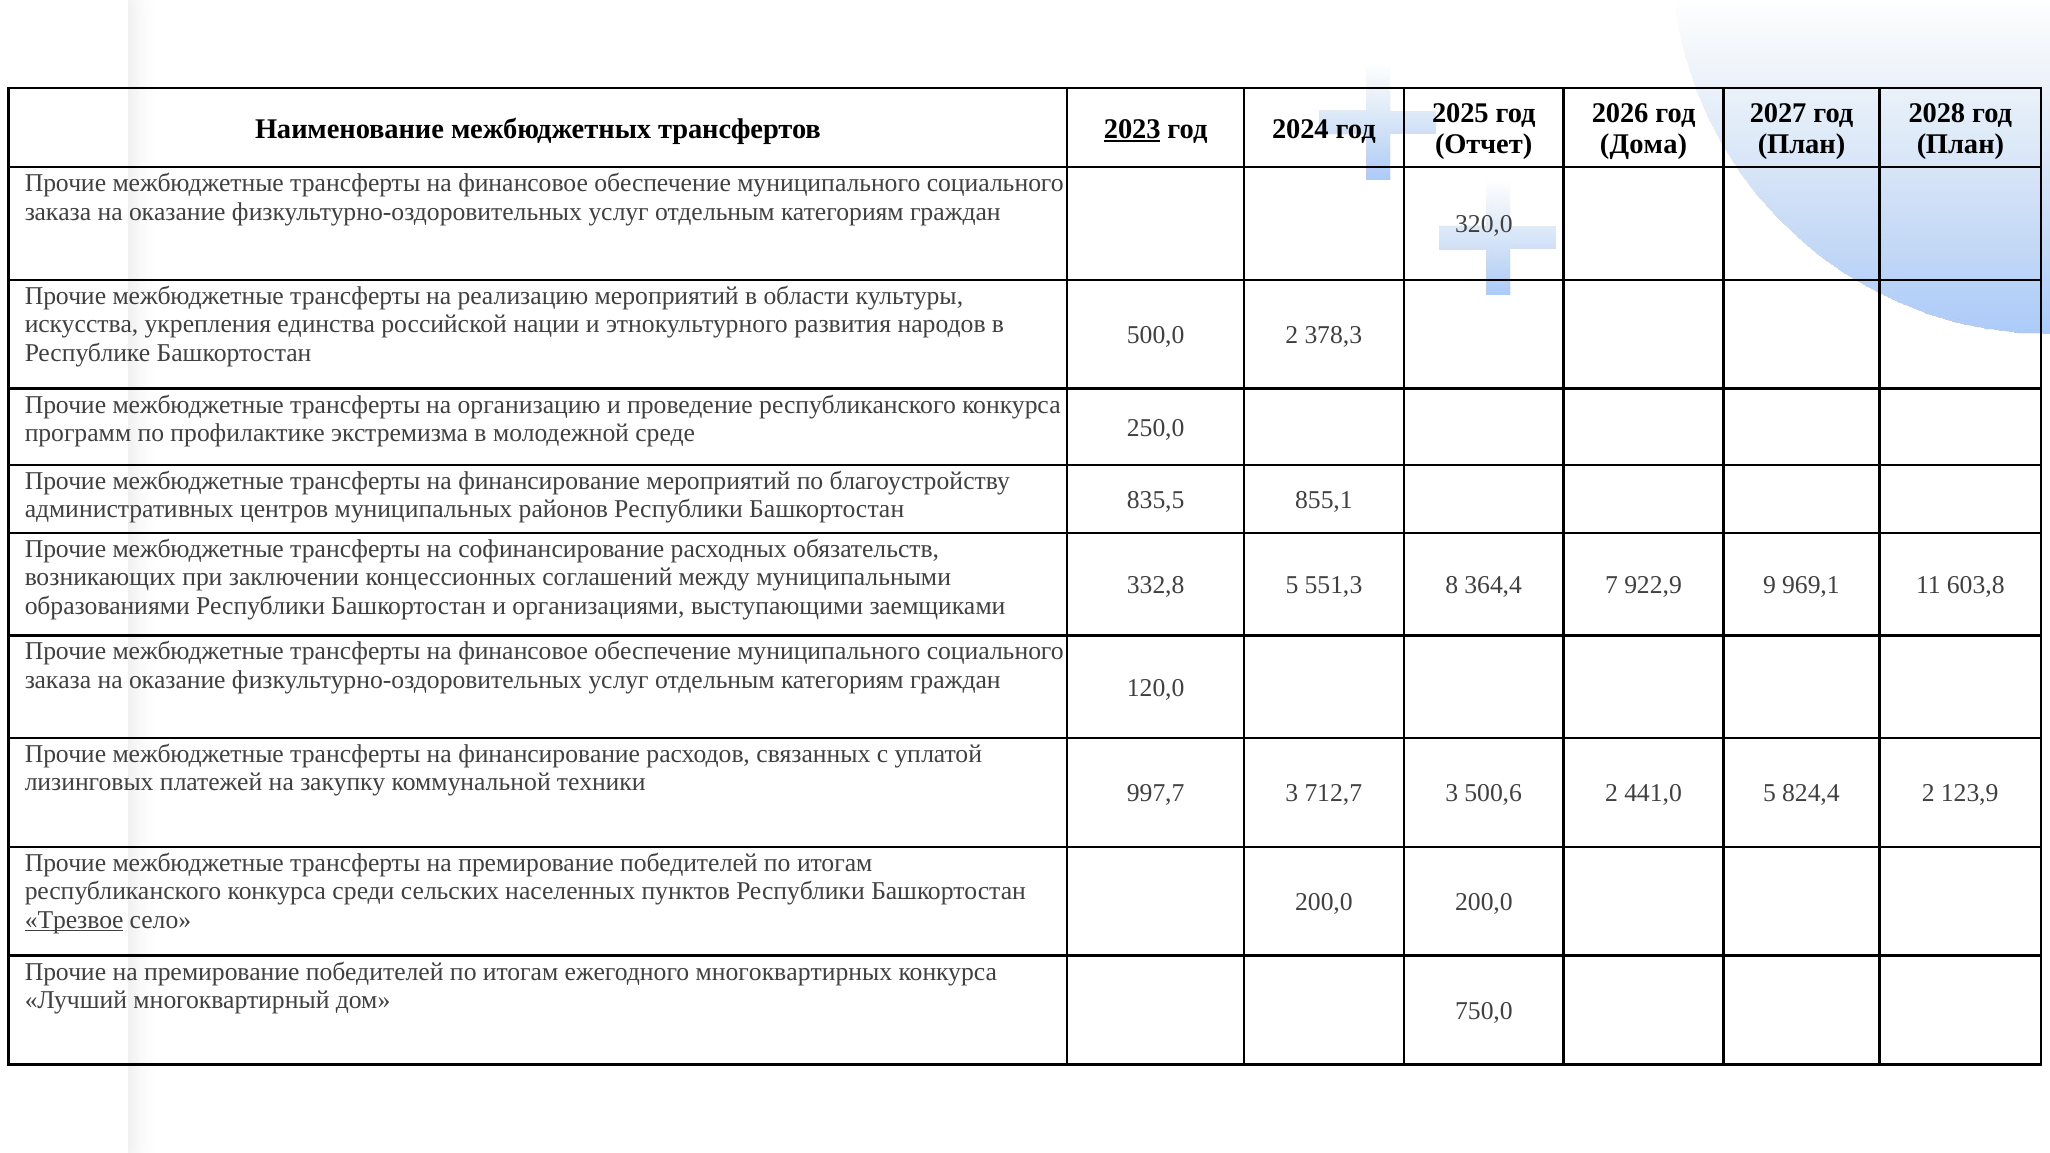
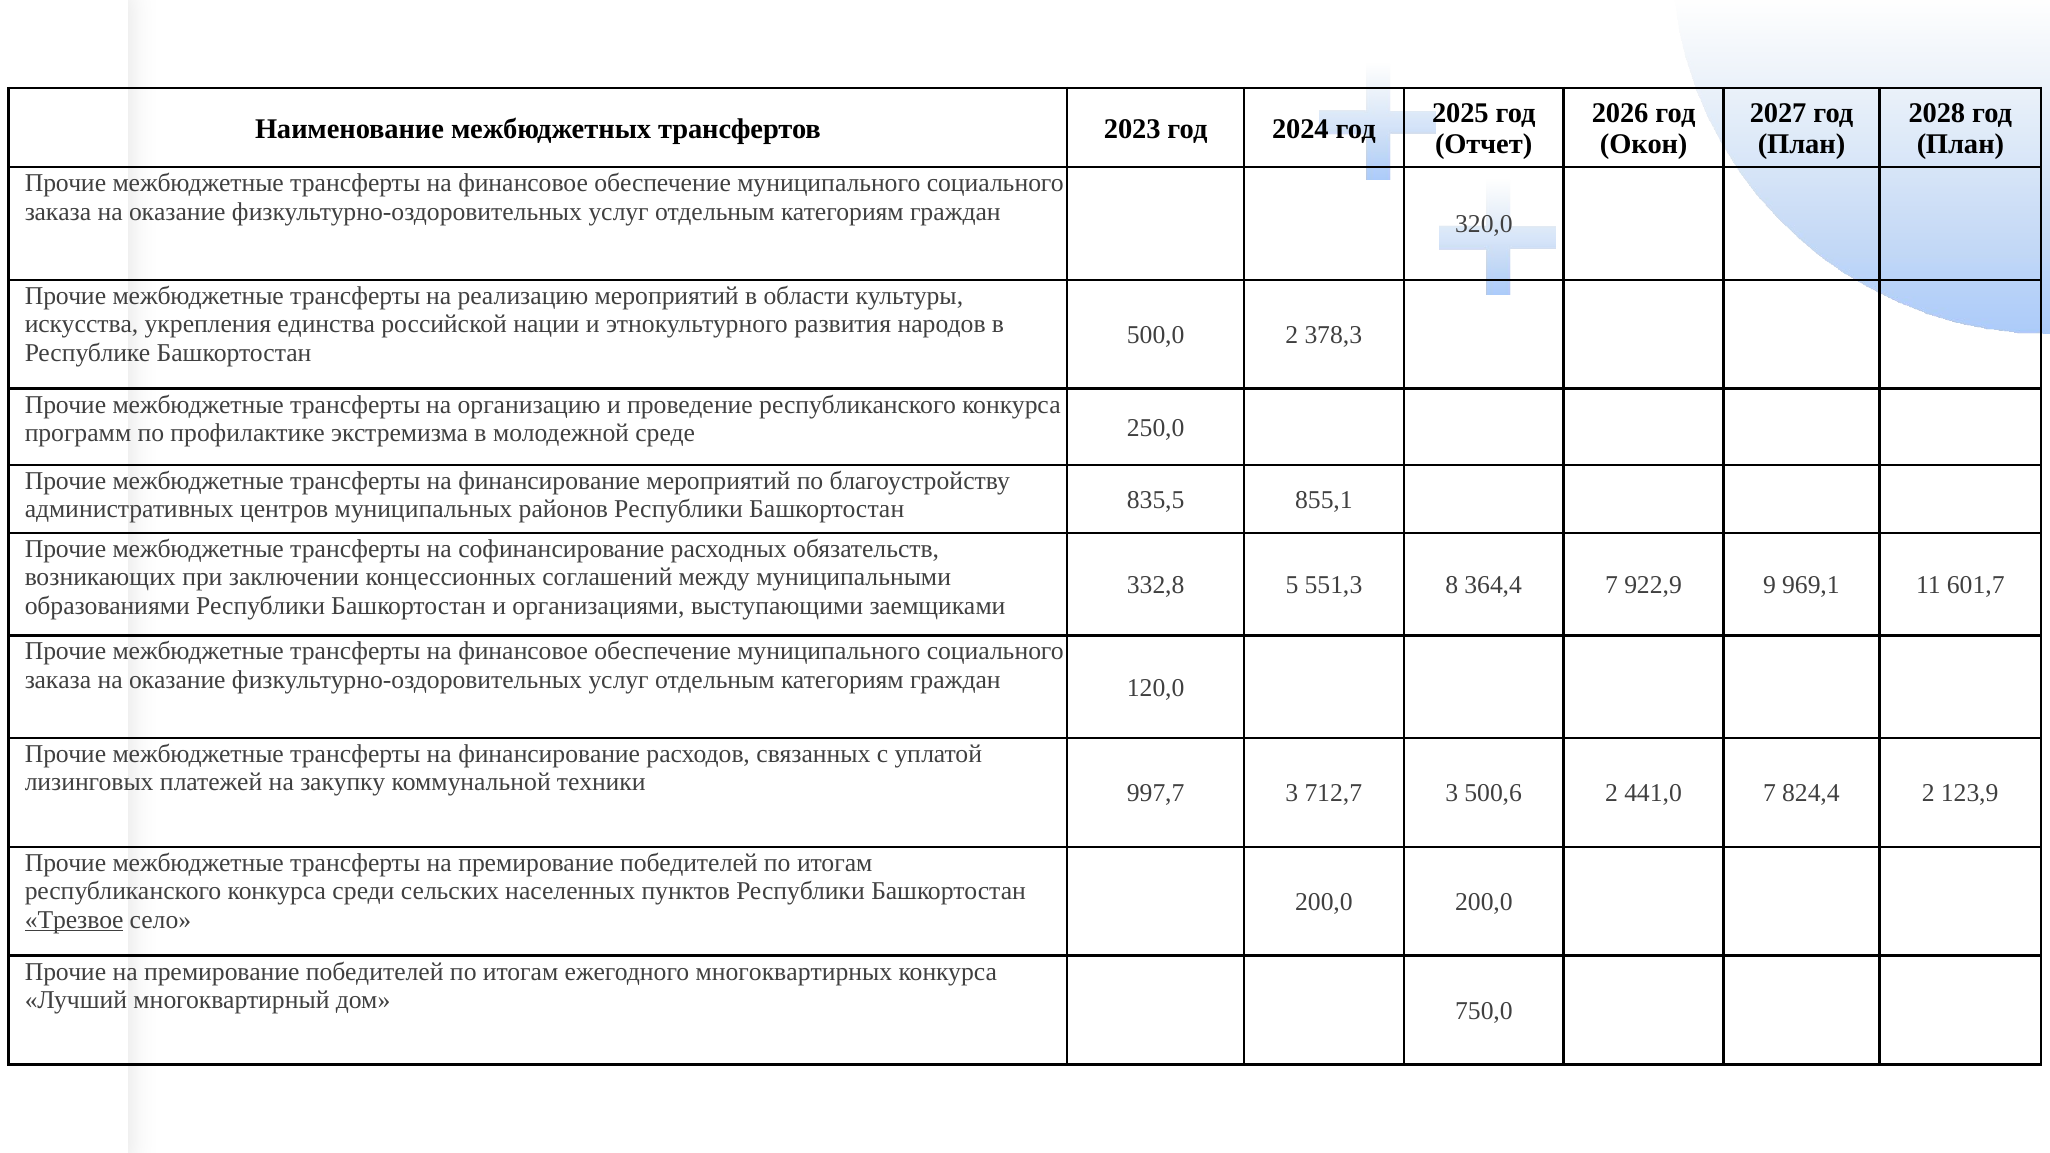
2023 underline: present -> none (1132, 129)
Дома: Дома -> Окон (1644, 144)
603,8: 603,8 -> 601,7 (1976, 585)
441,0 5: 5 -> 7 (1769, 794)
